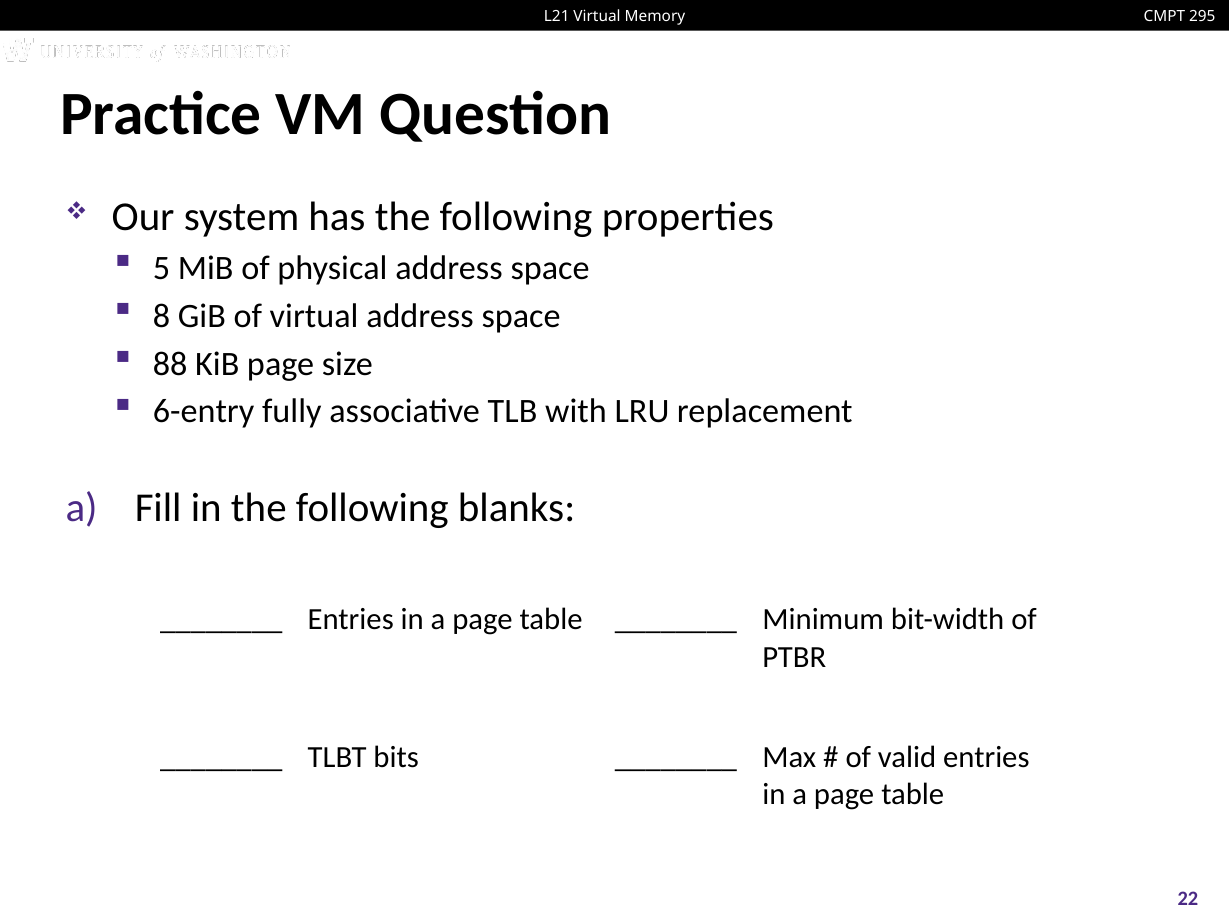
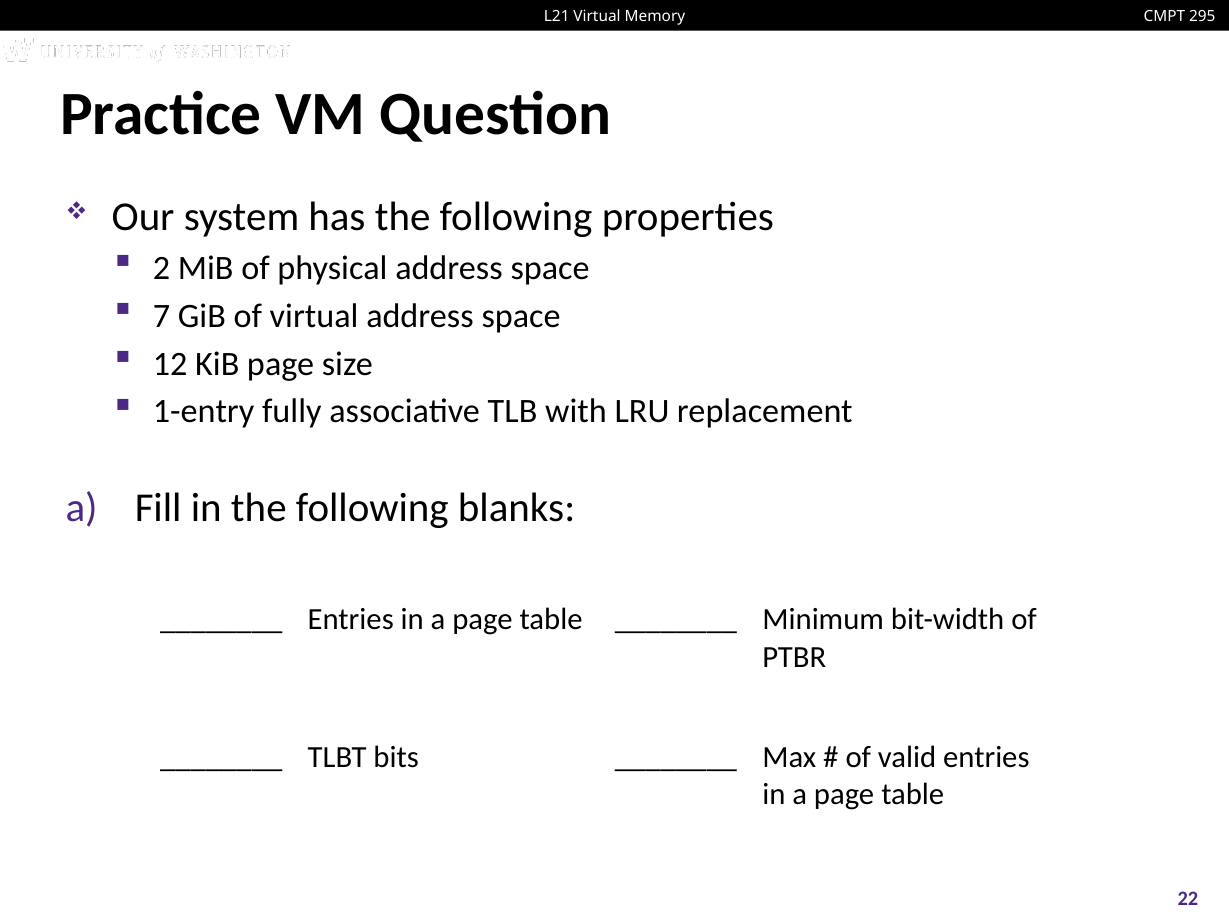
5: 5 -> 2 (161, 268)
8: 8 -> 7 (161, 316)
88: 88 -> 12 (170, 364)
6-entry: 6-entry -> 1-entry (204, 412)
